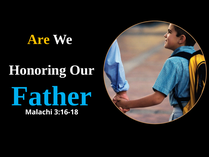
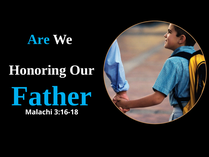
Are colour: yellow -> light blue (39, 39)
